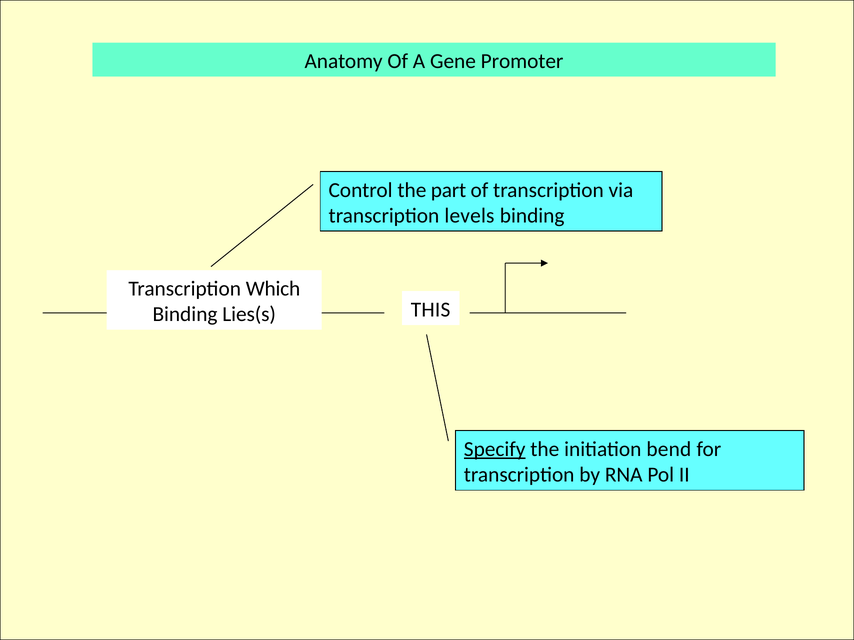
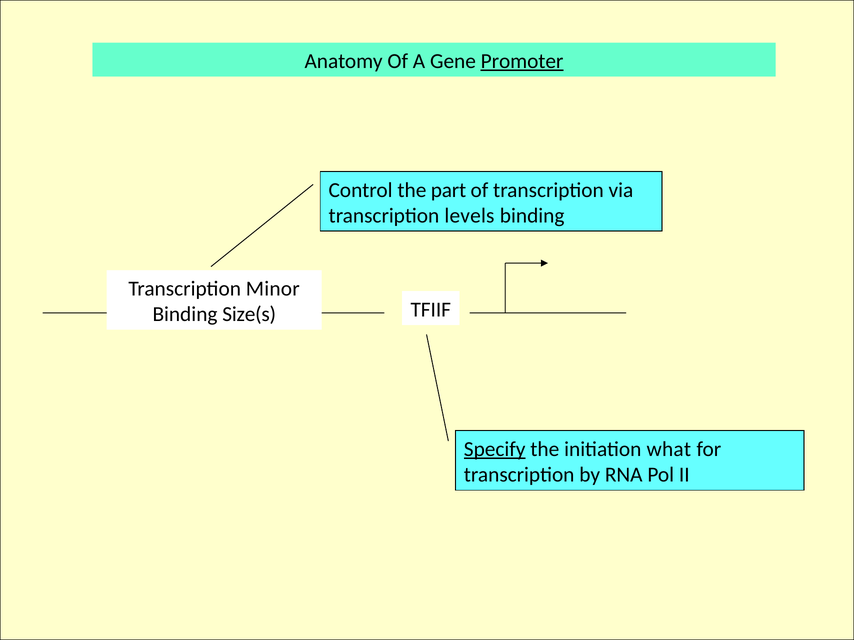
Promoter underline: none -> present (522, 61)
Which: Which -> Minor (273, 289)
THIS: THIS -> TFIIF (431, 310)
Lies(s: Lies(s -> Size(s (249, 315)
bend: bend -> what (669, 449)
